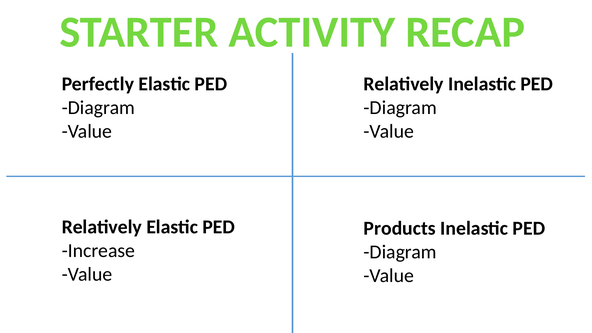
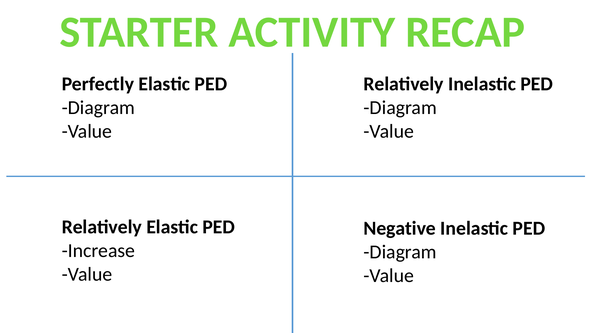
Products: Products -> Negative (400, 228)
